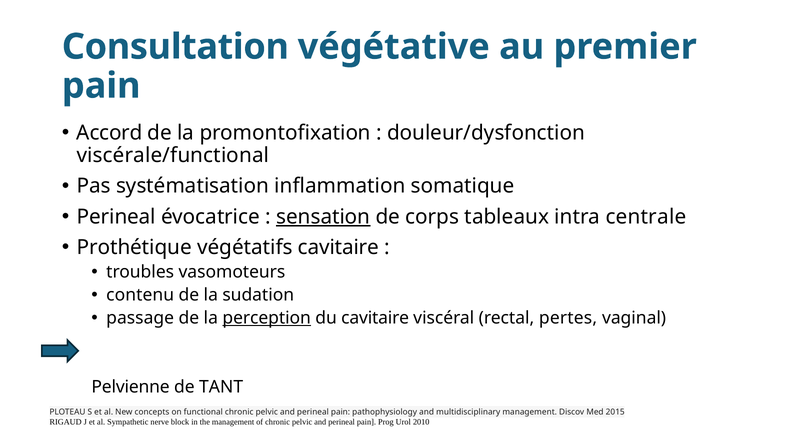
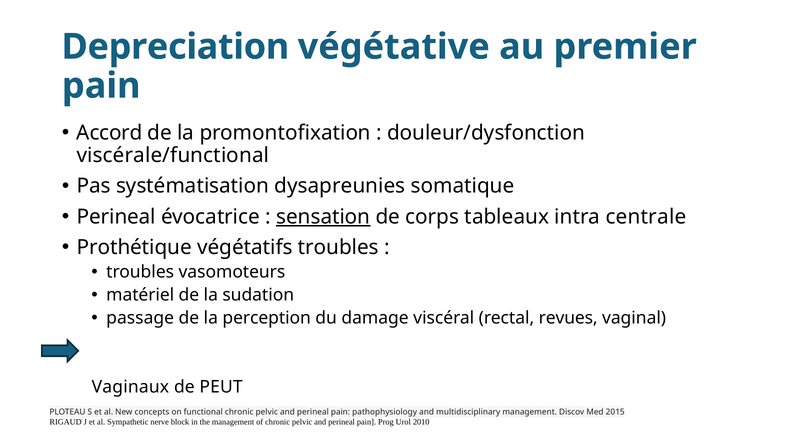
Consultation: Consultation -> Depreciation (175, 47)
inflammation: inflammation -> dysapreunies (340, 186)
végétatifs cavitaire: cavitaire -> troubles (338, 247)
contenu: contenu -> matériel (140, 295)
perception underline: present -> none (267, 318)
du cavitaire: cavitaire -> damage (375, 318)
pertes: pertes -> revues (568, 318)
Pelvienne: Pelvienne -> Vaginaux (130, 387)
TANT: TANT -> PEUT (221, 387)
